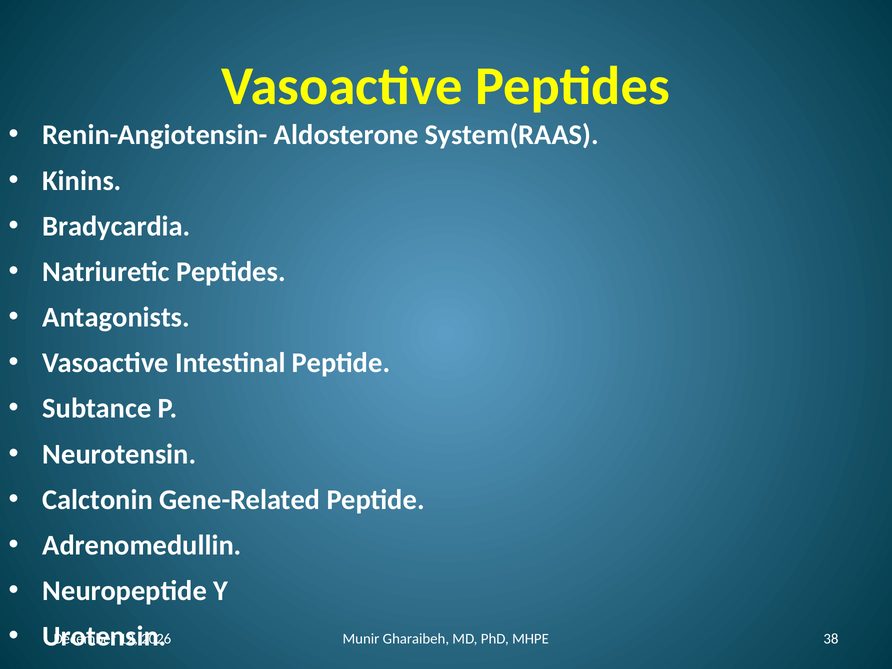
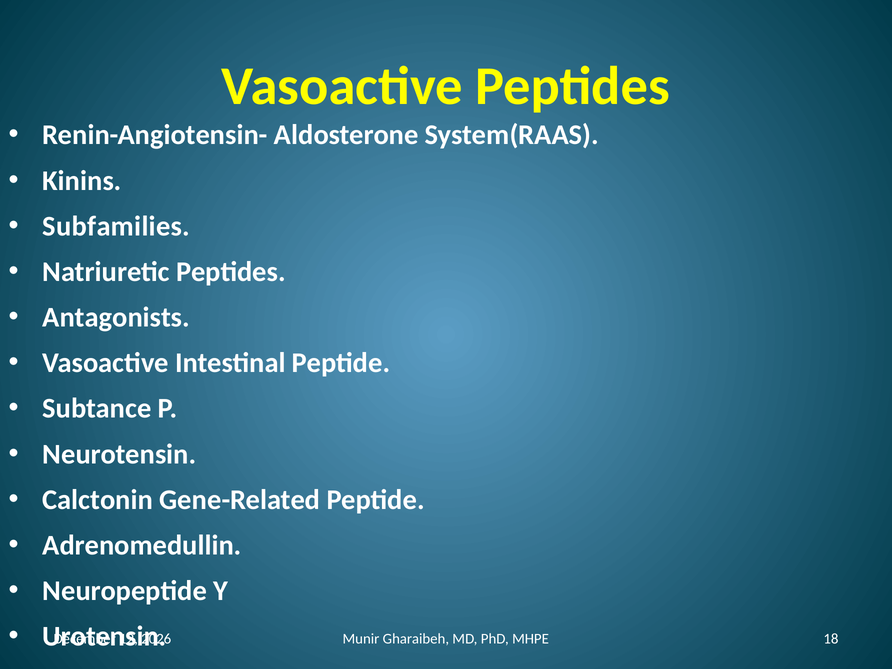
Bradycardia: Bradycardia -> Subfamilies (116, 226)
38: 38 -> 18 (831, 639)
